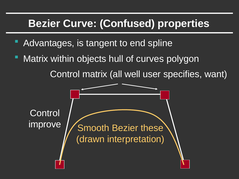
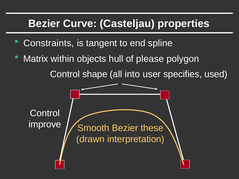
Confused: Confused -> Casteljau (127, 24)
Advantages: Advantages -> Constraints (49, 43)
curves: curves -> please (150, 59)
Control matrix: matrix -> shape (95, 74)
well: well -> into (132, 74)
want: want -> used (216, 74)
